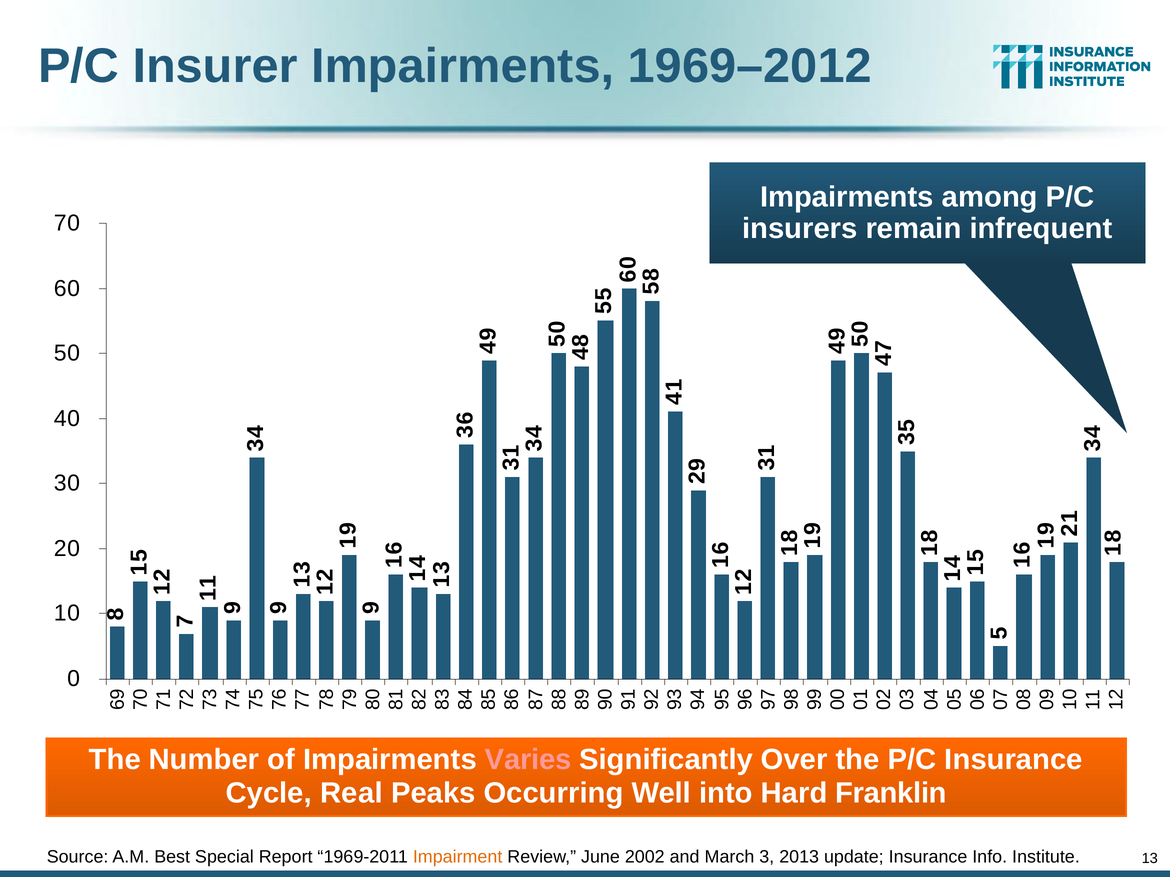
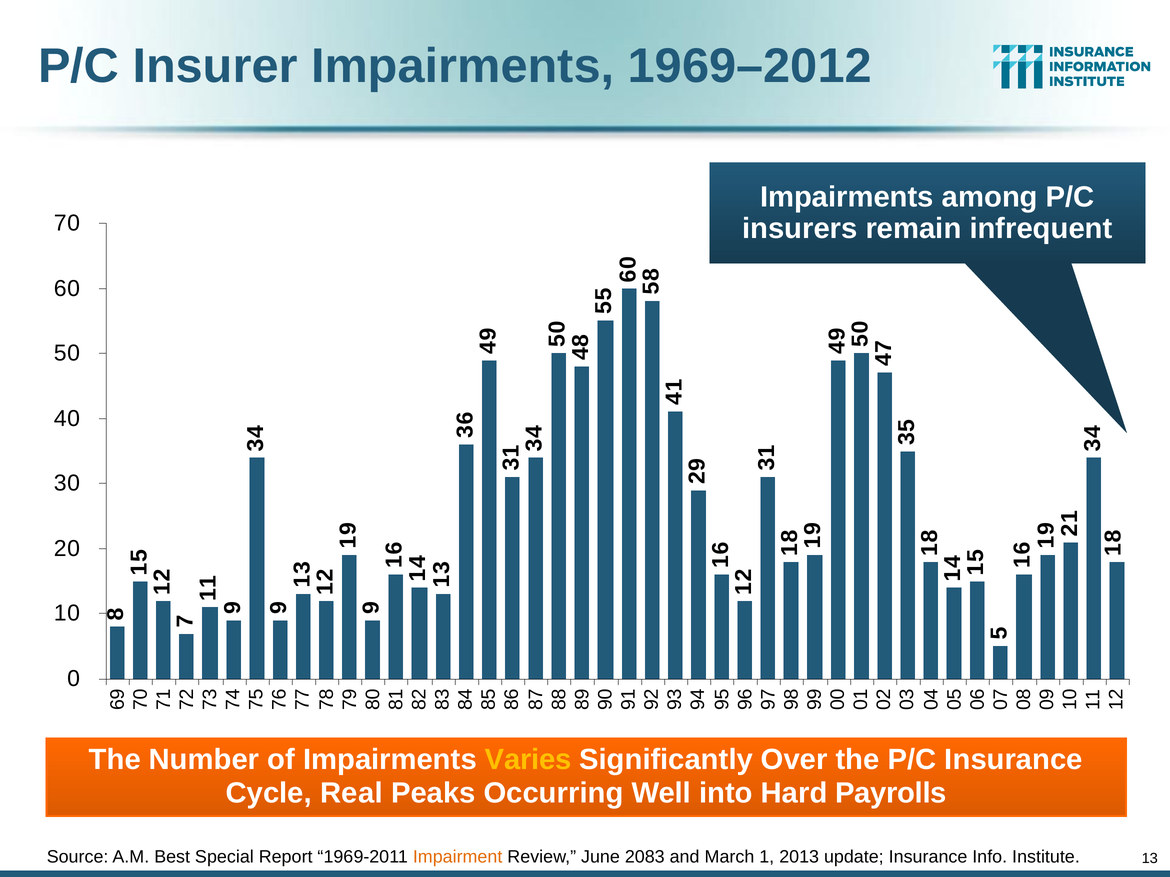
Varies colour: pink -> yellow (528, 760)
Franklin: Franklin -> Payrolls (891, 793)
2002: 2002 -> 2083 (645, 857)
March 3: 3 -> 1 (767, 857)
